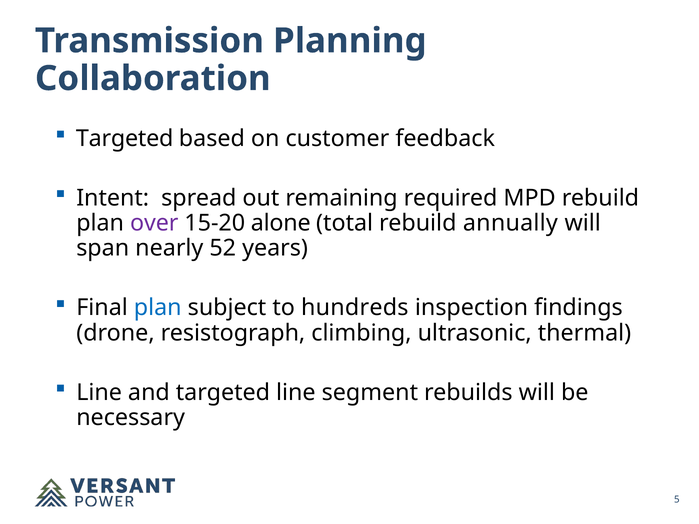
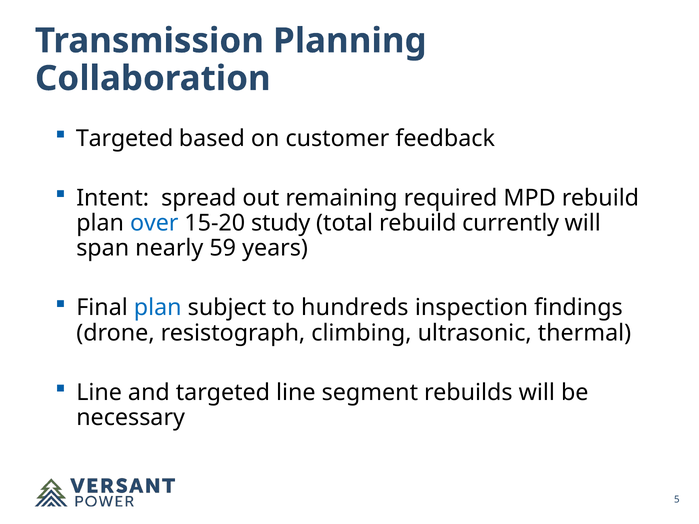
over colour: purple -> blue (154, 223)
alone: alone -> study (281, 223)
annually: annually -> currently (511, 223)
52: 52 -> 59 (223, 248)
